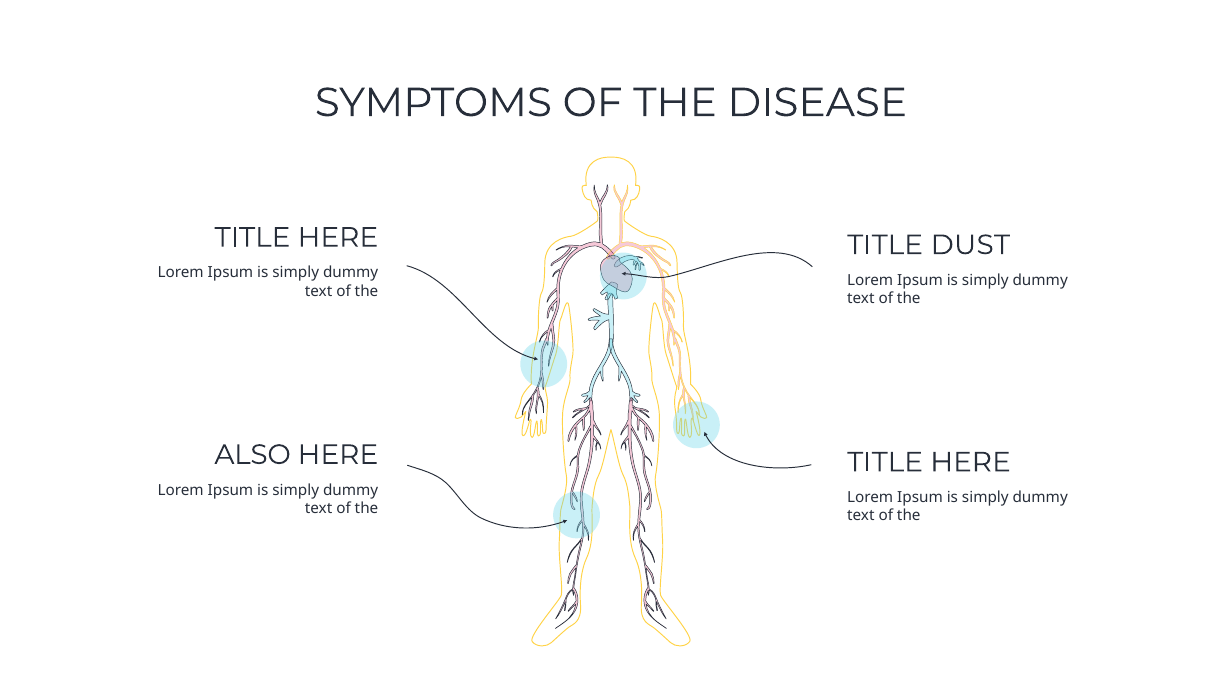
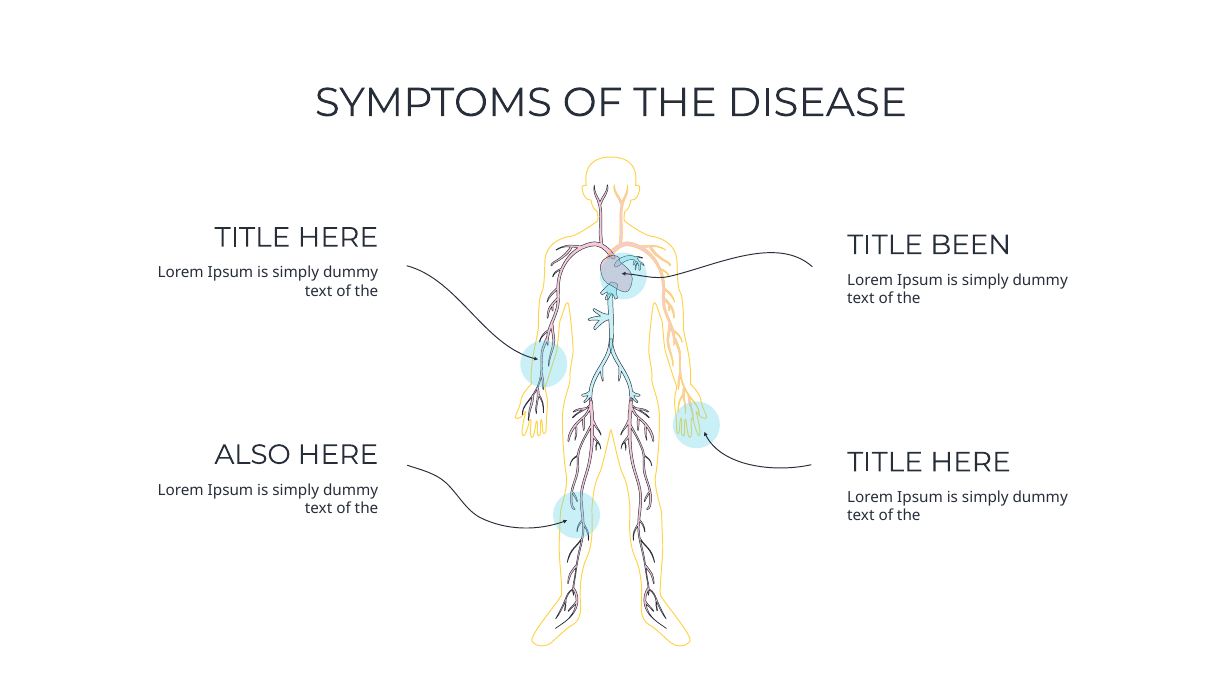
DUST: DUST -> BEEN (971, 245)
